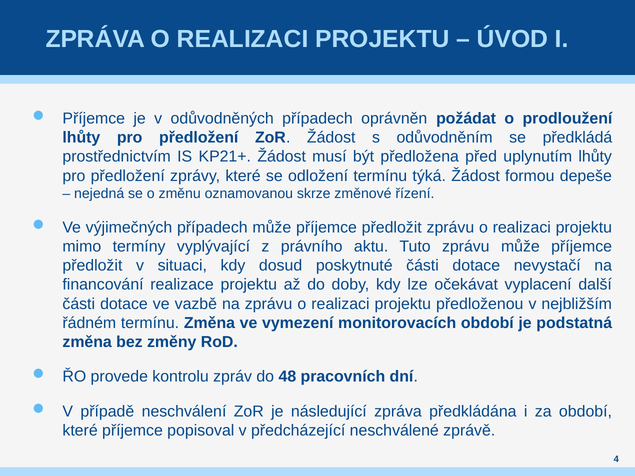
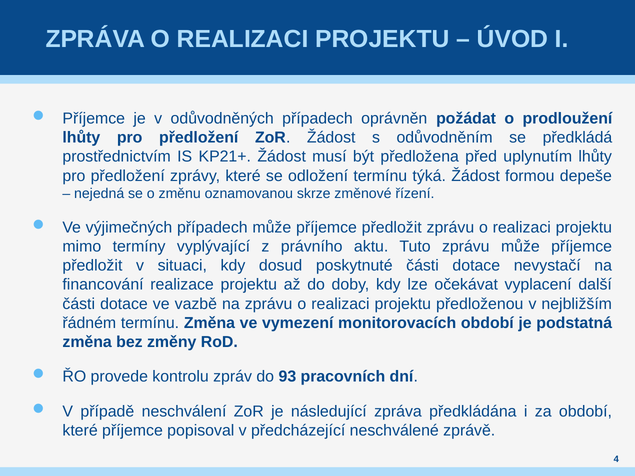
48: 48 -> 93 (287, 377)
